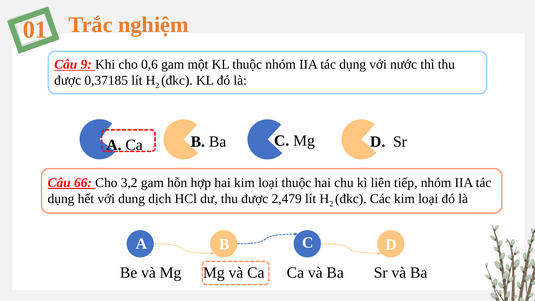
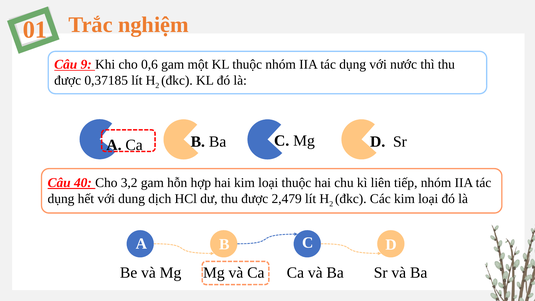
66: 66 -> 40 (83, 183)
